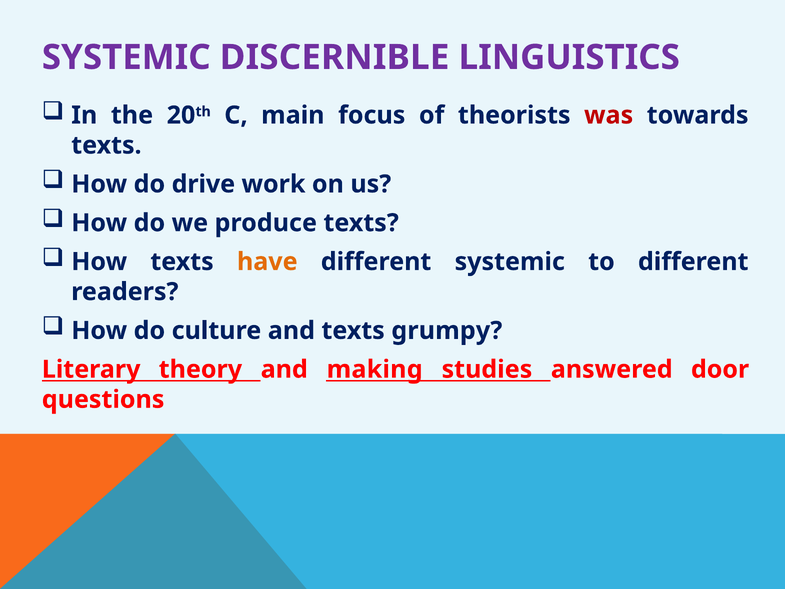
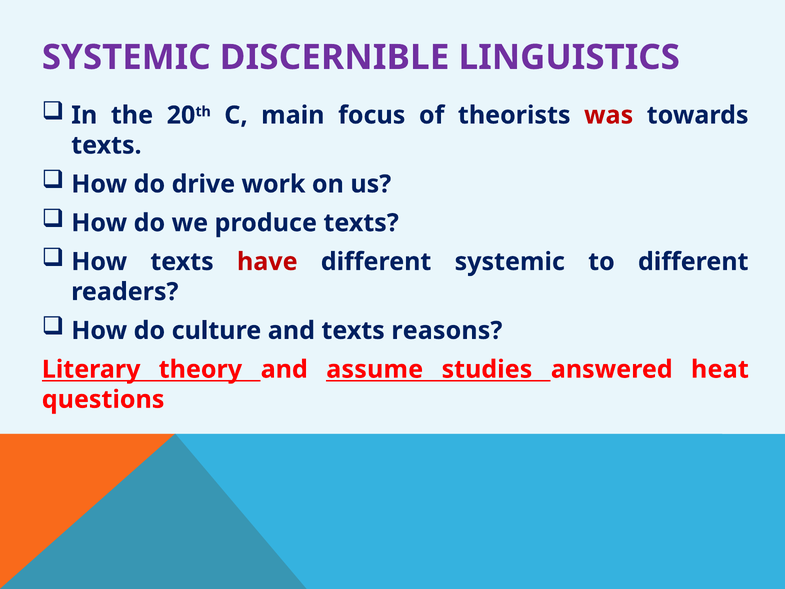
have colour: orange -> red (267, 262)
grumpy: grumpy -> reasons (447, 330)
making: making -> assume (375, 369)
door: door -> heat (720, 369)
